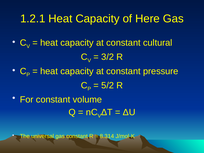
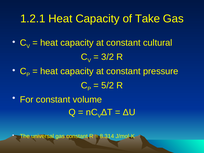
Here: Here -> Take (148, 19)
